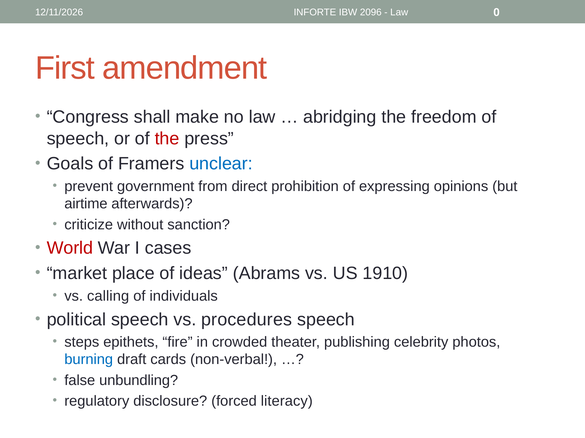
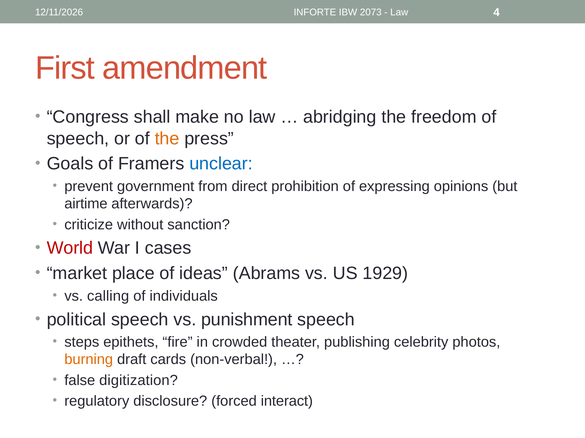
2096: 2096 -> 2073 (371, 12)
0: 0 -> 4 (497, 12)
the colour: red -> orange (167, 139)
1910: 1910 -> 1929 (385, 274)
procedures: procedures -> punishment (247, 320)
burning colour: blue -> orange (89, 360)
unbundling: unbundling -> digitization (139, 381)
literacy: literacy -> interact (287, 402)
